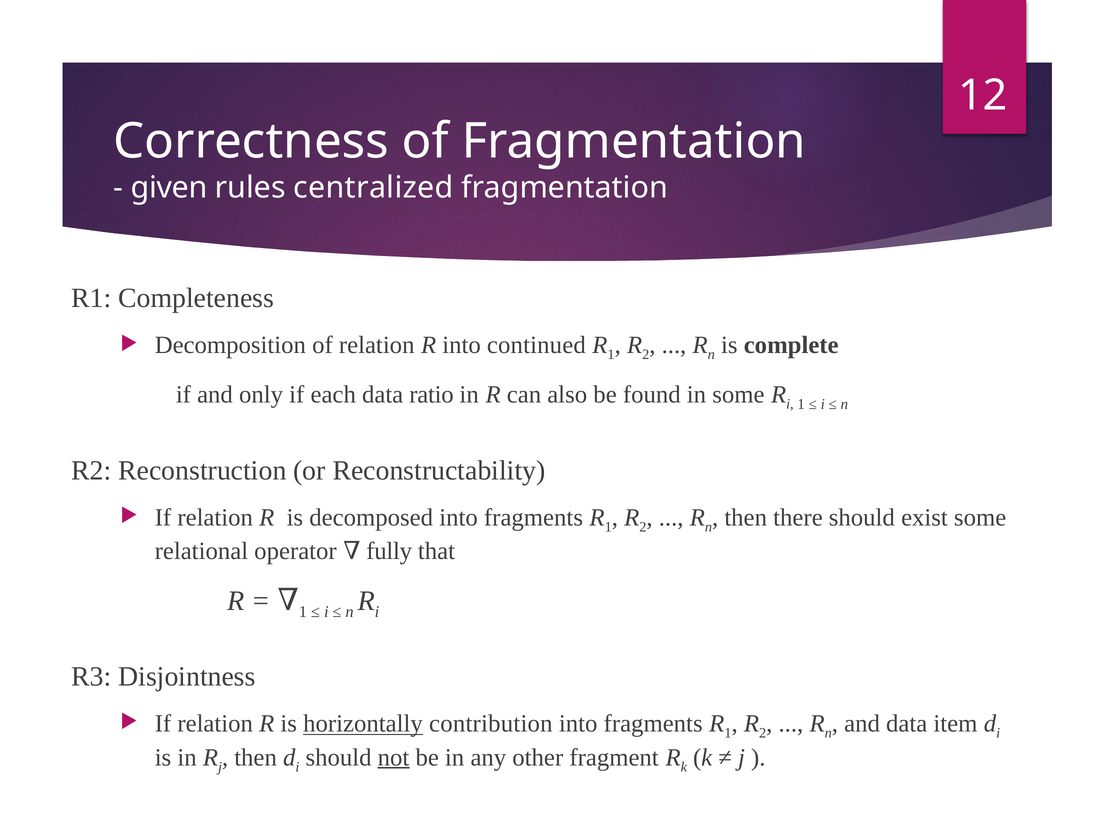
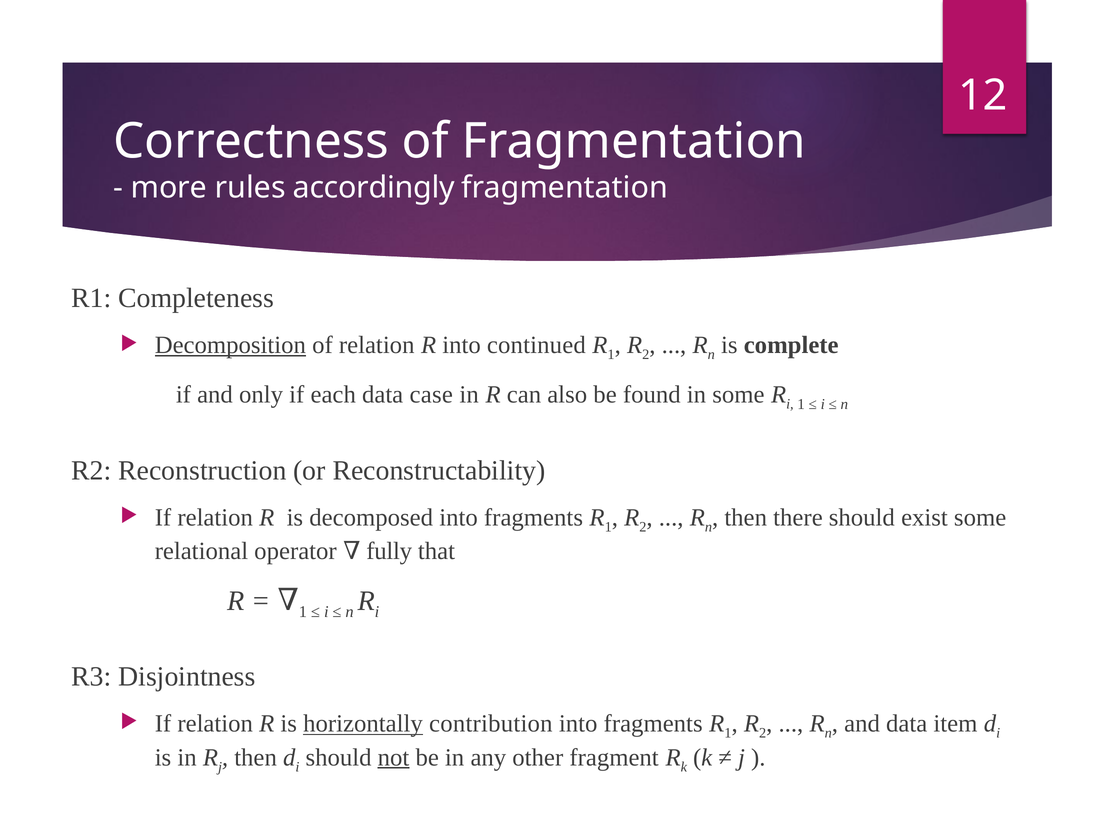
given: given -> more (169, 188)
centralized: centralized -> accordingly (374, 188)
Decomposition underline: none -> present (230, 345)
ratio: ratio -> case (431, 394)
